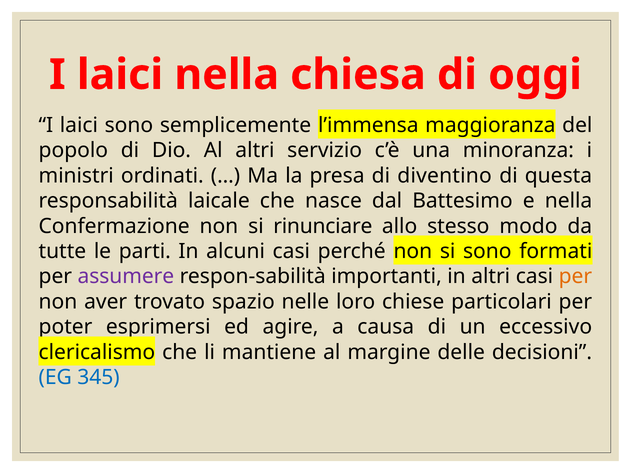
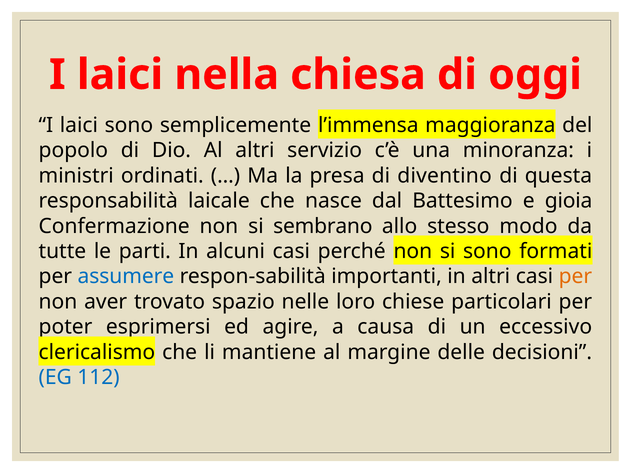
e nella: nella -> gioia (569, 201)
rinunciare: rinunciare -> sembrano (323, 226)
assumere colour: purple -> blue (126, 277)
345: 345 -> 112 (98, 378)
